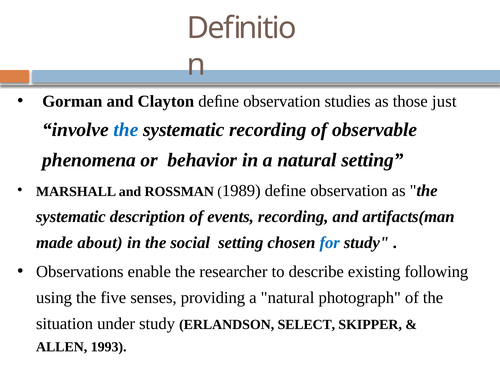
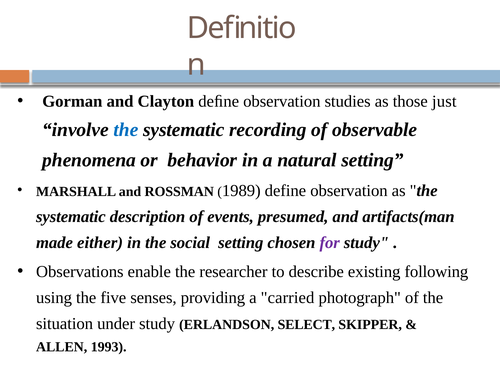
events recording: recording -> presumed (293, 217)
about: about -> either (100, 243)
for colour: blue -> purple (330, 243)
providing a natural: natural -> carried (288, 298)
